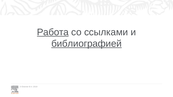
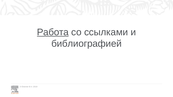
библиографией underline: present -> none (87, 44)
